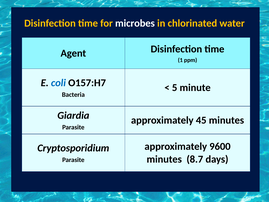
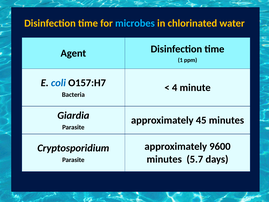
microbes colour: white -> light blue (135, 23)
5: 5 -> 4 (175, 87)
8.7: 8.7 -> 5.7 (195, 159)
